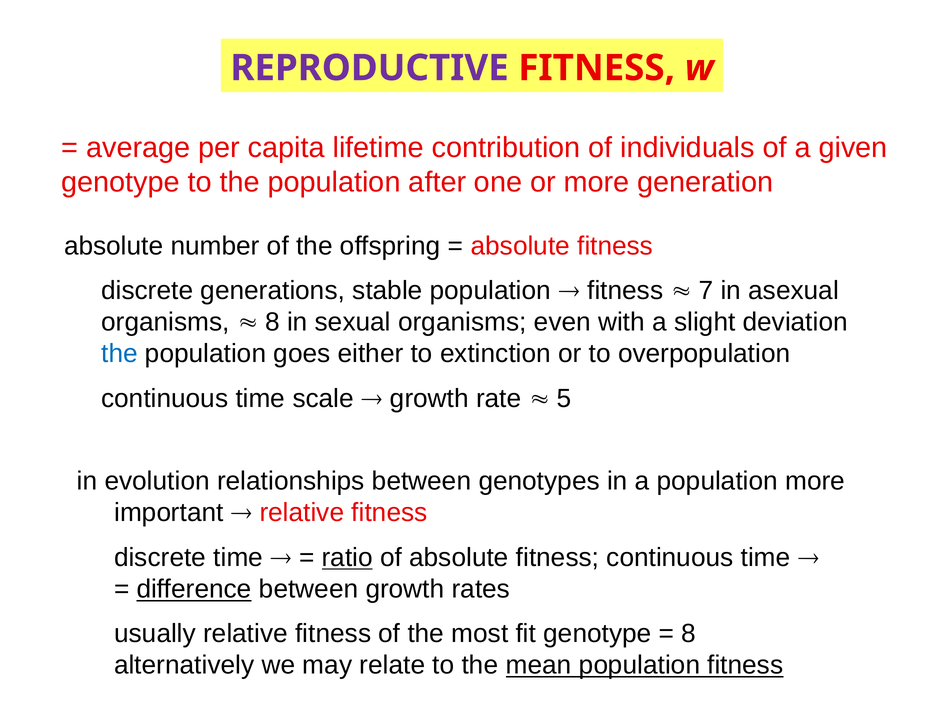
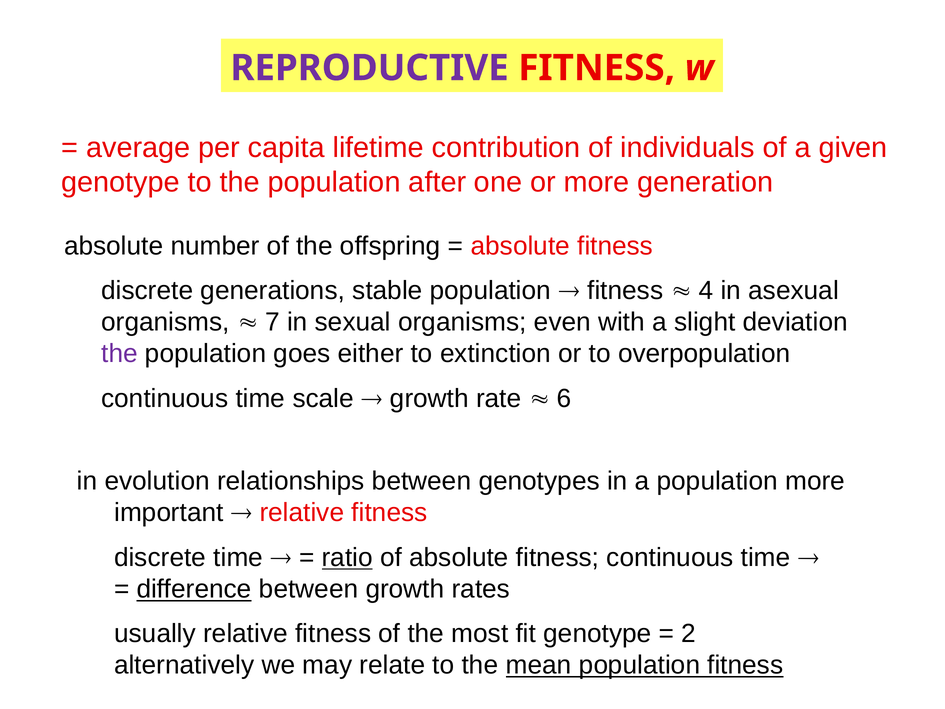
7: 7 -> 4 (706, 291)
8: 8 -> 7 (272, 322)
the colour: blue -> purple (119, 354)
5: 5 -> 6 (564, 398)
8: 8 -> 2 (689, 633)
